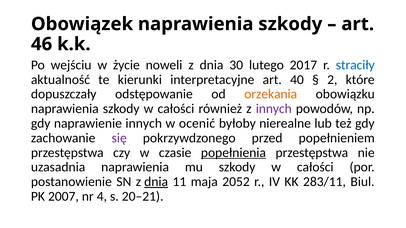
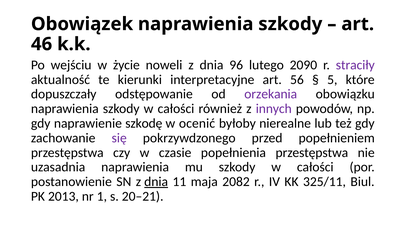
30: 30 -> 96 (236, 65)
2017: 2017 -> 2090 (303, 65)
straciły colour: blue -> purple (355, 65)
40: 40 -> 56 (297, 80)
2: 2 -> 5 (332, 80)
orzekania colour: orange -> purple (271, 94)
naprawienie innych: innych -> szkodę (144, 124)
popełnienia underline: present -> none (233, 153)
2052: 2052 -> 2082 (236, 182)
283/11: 283/11 -> 325/11 (325, 182)
2007: 2007 -> 2013 (63, 197)
4: 4 -> 1 (102, 197)
